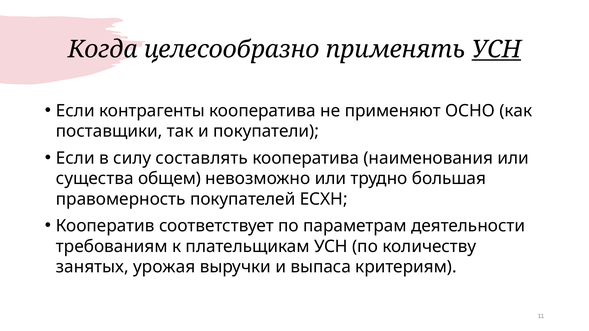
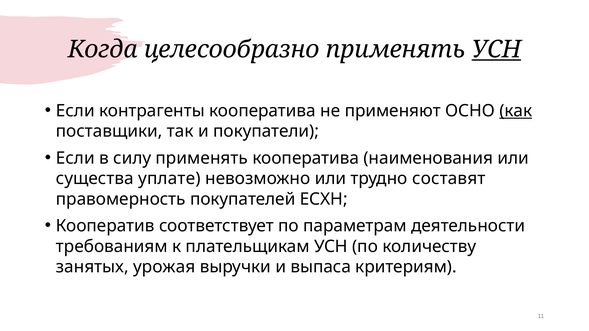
как underline: none -> present (516, 111)
силу составлять: составлять -> применять (202, 158)
общем: общем -> уплате (169, 179)
большая: большая -> составят (449, 179)
